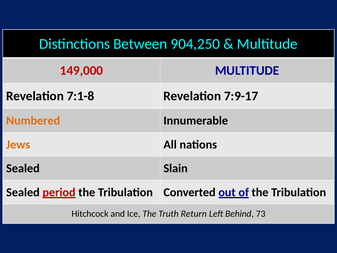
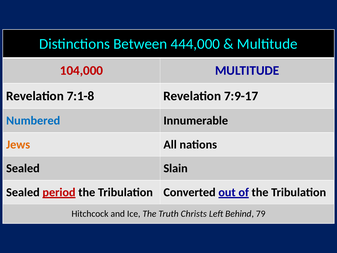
904,250: 904,250 -> 444,000 (195, 44)
149,000: 149,000 -> 104,000 (81, 71)
Numbered colour: orange -> blue (33, 121)
Return: Return -> Christs (194, 214)
73: 73 -> 79 (261, 214)
